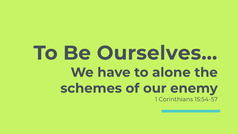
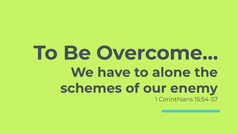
Ourselves…: Ourselves… -> Overcome… (157, 53)
